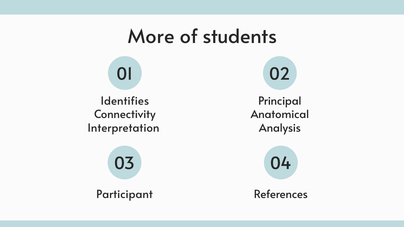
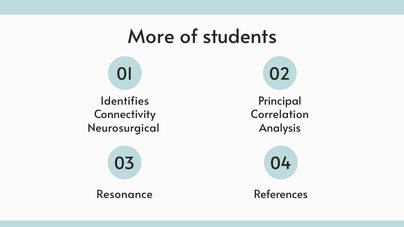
Anatomical: Anatomical -> Correlation (280, 115)
Interpretation: Interpretation -> Neurosurgical (123, 128)
Participant: Participant -> Resonance (125, 195)
